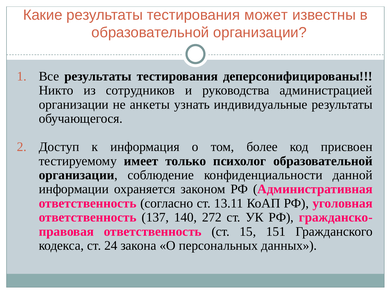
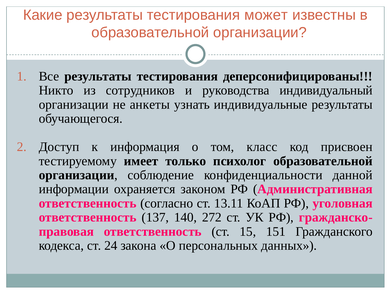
администрацией: администрацией -> индивидуальный (326, 90)
более: более -> класс (262, 146)
